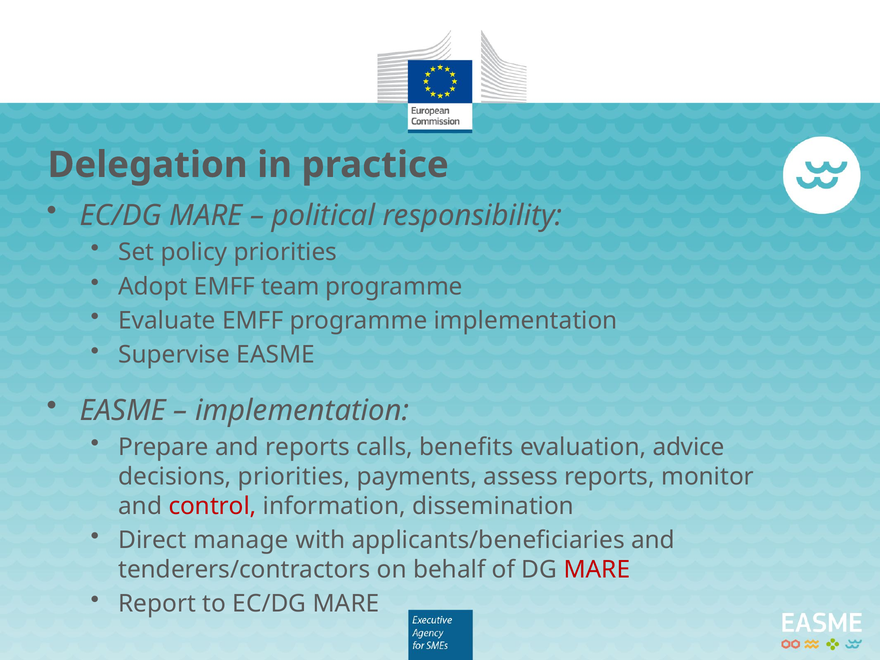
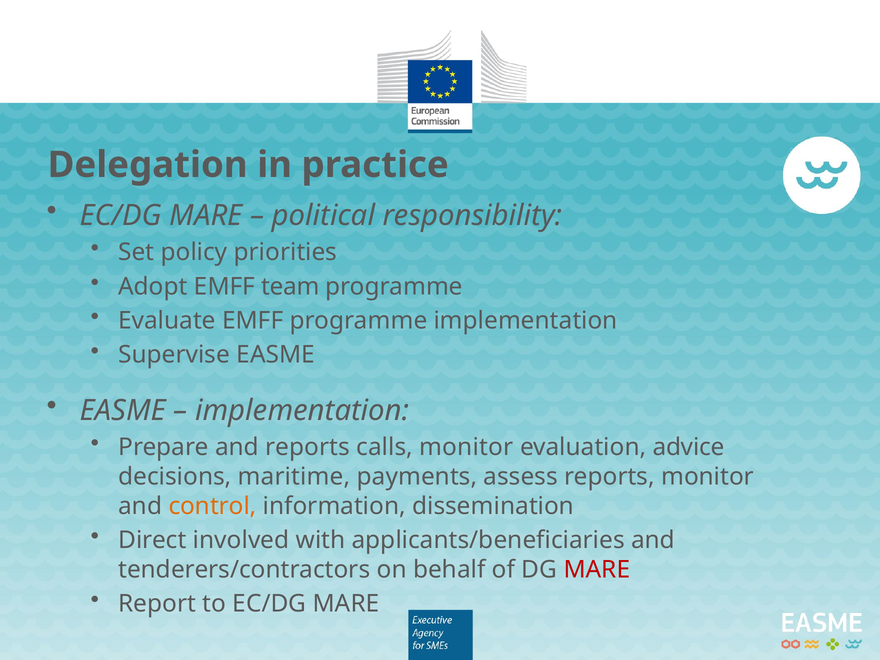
calls benefits: benefits -> monitor (466, 447)
decisions priorities: priorities -> maritime (294, 477)
control colour: red -> orange (212, 506)
manage: manage -> involved (241, 540)
